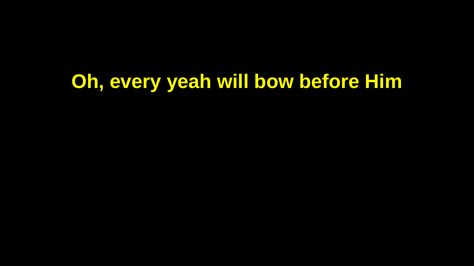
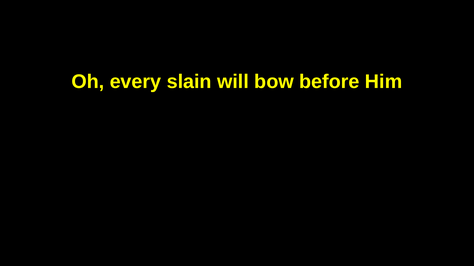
yeah: yeah -> slain (189, 82)
